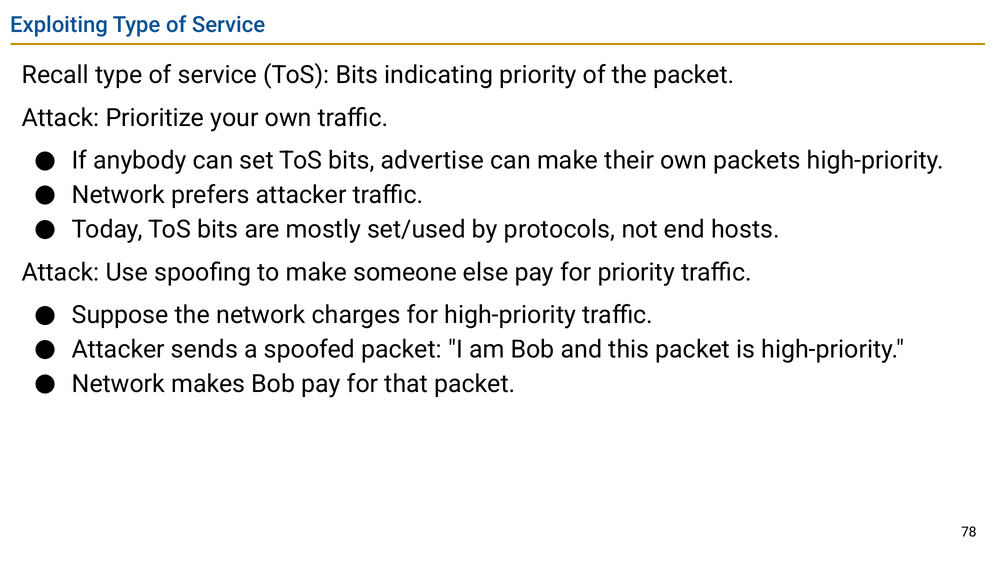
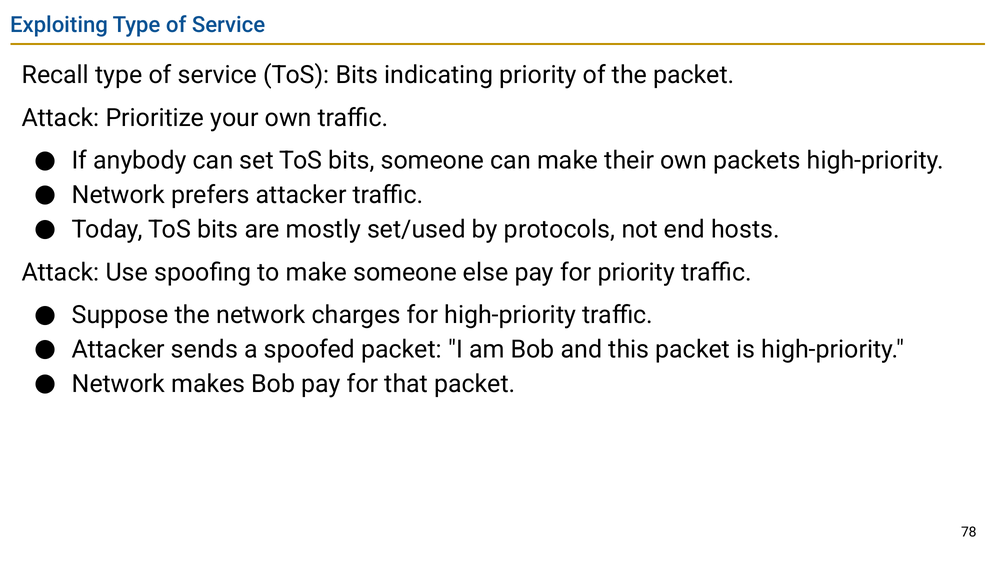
bits advertise: advertise -> someone (432, 161)
